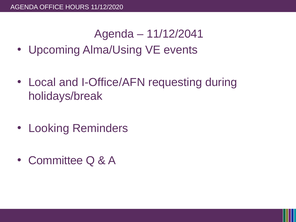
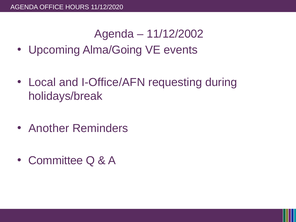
11/12/2041: 11/12/2041 -> 11/12/2002 (175, 34)
Alma/Using: Alma/Using -> Alma/Going (112, 50)
Looking: Looking -> Another (49, 128)
